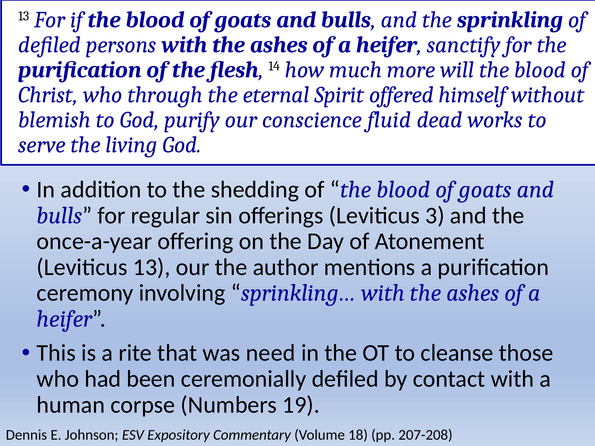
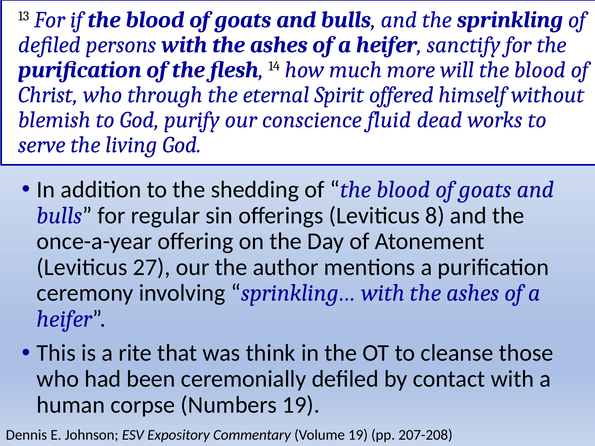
3: 3 -> 8 (435, 216)
Leviticus 13: 13 -> 27 (152, 267)
need: need -> think (271, 353)
Volume 18: 18 -> 19 (358, 435)
